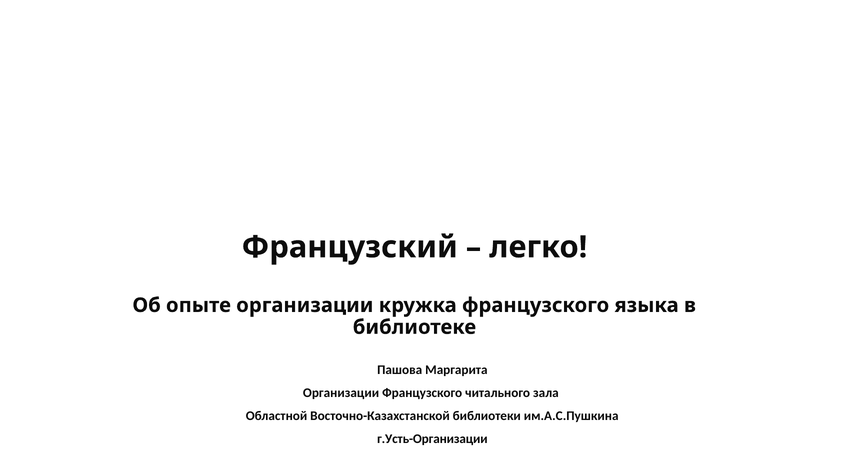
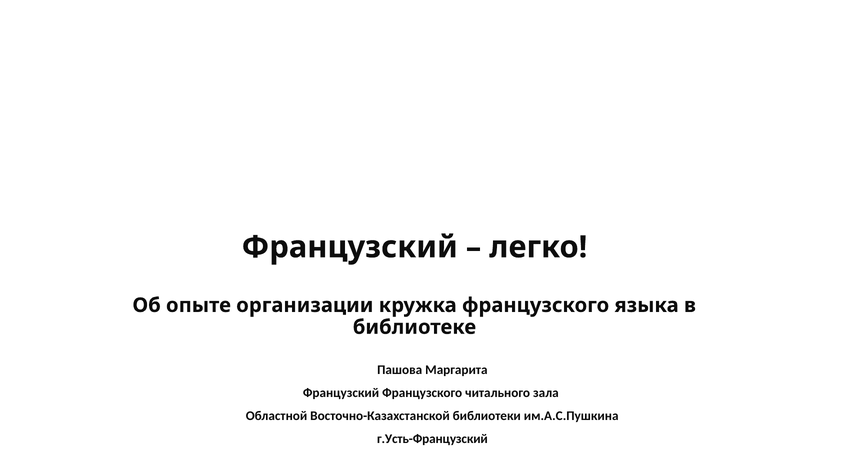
Организации: Организации -> Французский (341, 393)
г.Усть-Организации: г.Усть-Организации -> г.Усть-Французский (432, 439)
